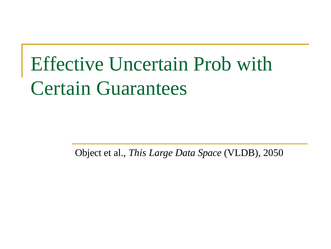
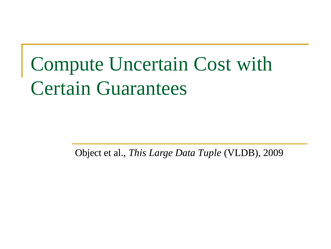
Effective: Effective -> Compute (67, 64)
Prob: Prob -> Cost (212, 64)
Space: Space -> Tuple (210, 152)
2050: 2050 -> 2009 (273, 152)
